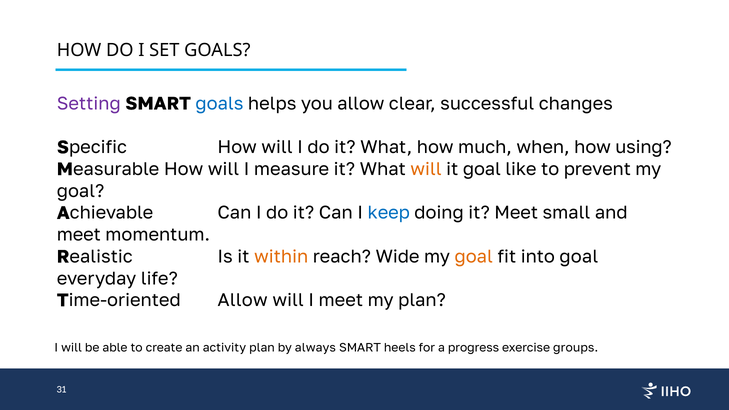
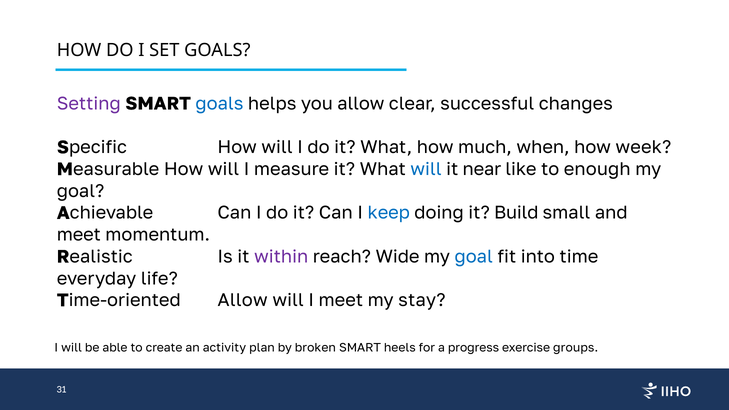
using: using -> week (643, 147)
will colour: orange -> blue (426, 169)
it goal: goal -> near (482, 169)
prevent: prevent -> enough (597, 169)
it Meet: Meet -> Build (516, 213)
within colour: orange -> purple (281, 257)
goal colour: orange -> blue (474, 257)
into goal: goal -> time (579, 257)
my plan: plan -> stay (422, 300)
always: always -> broken (315, 348)
